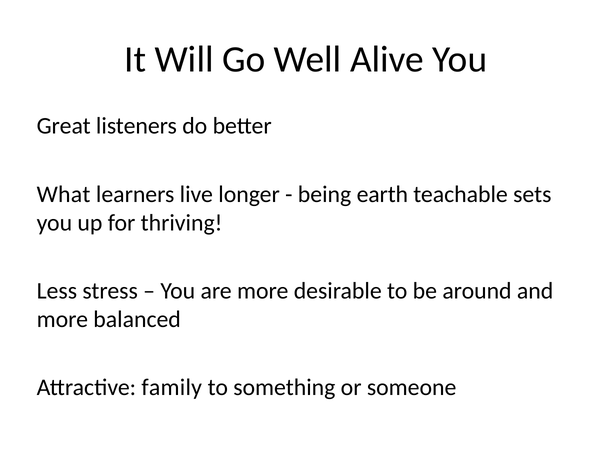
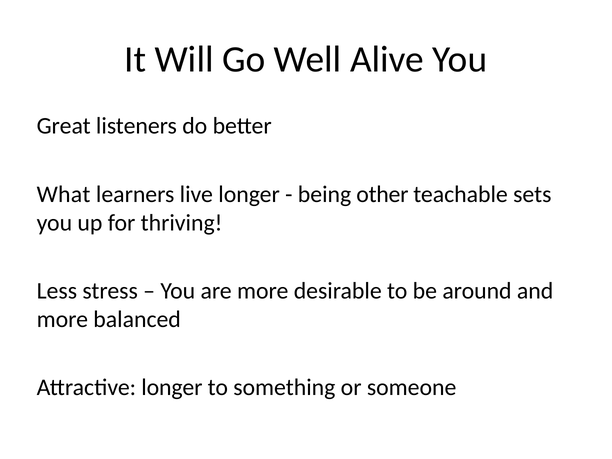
earth: earth -> other (382, 194)
Attractive family: family -> longer (172, 387)
